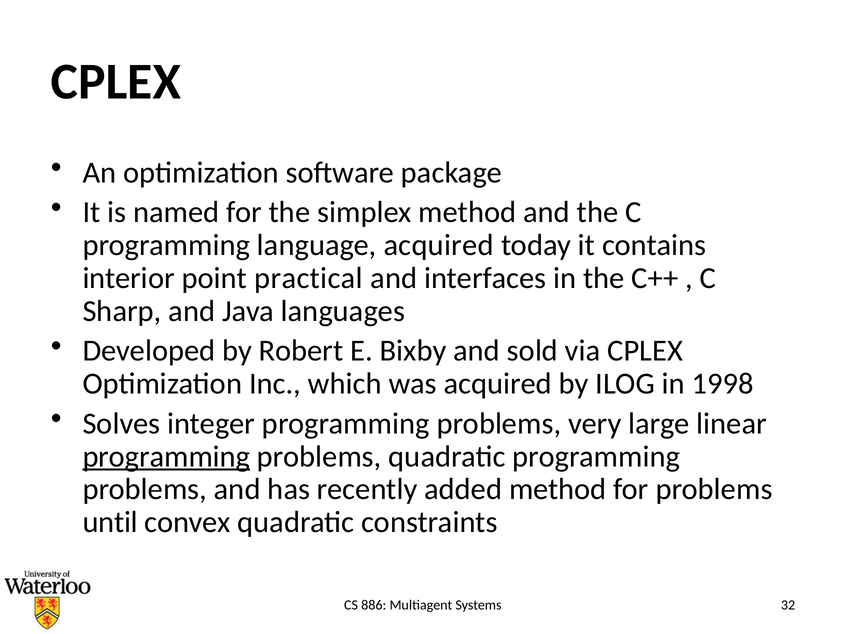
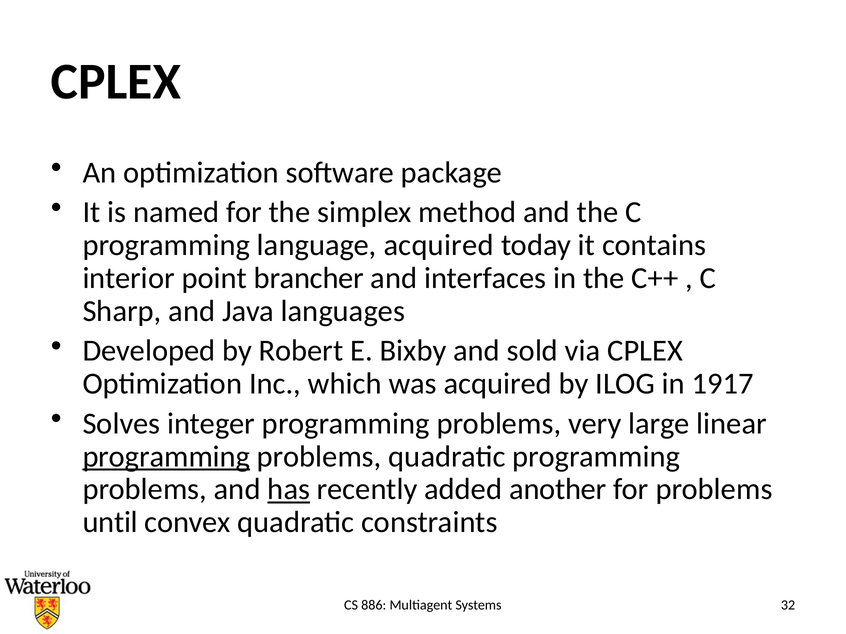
practical: practical -> brancher (309, 278)
1998: 1998 -> 1917 (723, 384)
has underline: none -> present (289, 490)
added method: method -> another (558, 490)
